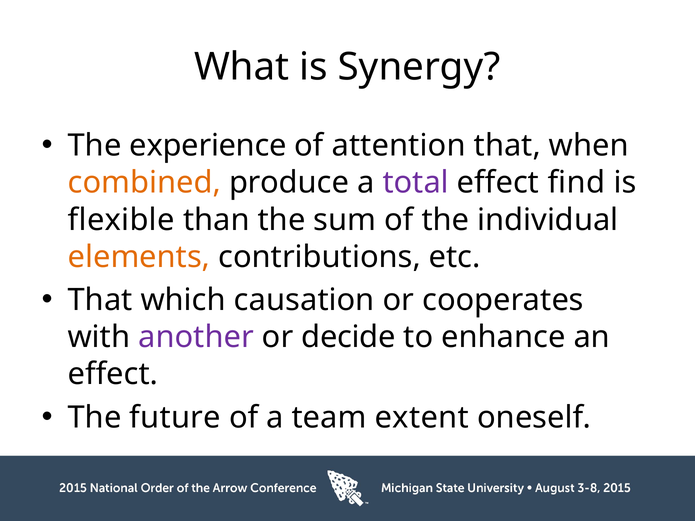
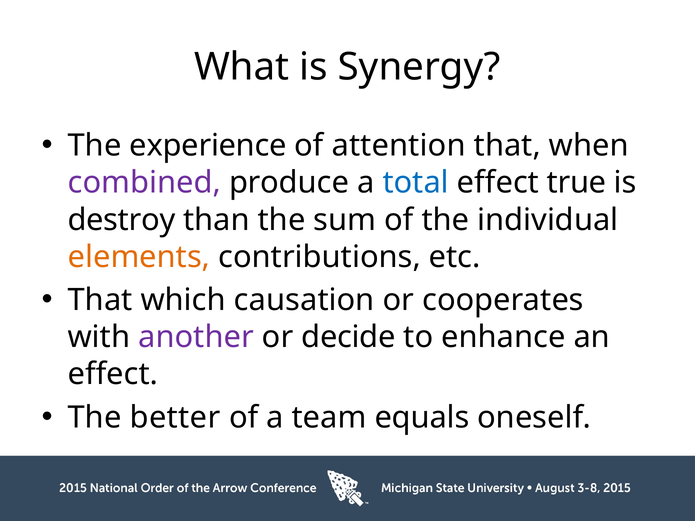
combined colour: orange -> purple (144, 183)
total colour: purple -> blue (416, 183)
find: find -> true (577, 183)
flexible: flexible -> destroy (122, 220)
future: future -> better (175, 418)
extent: extent -> equals (422, 418)
